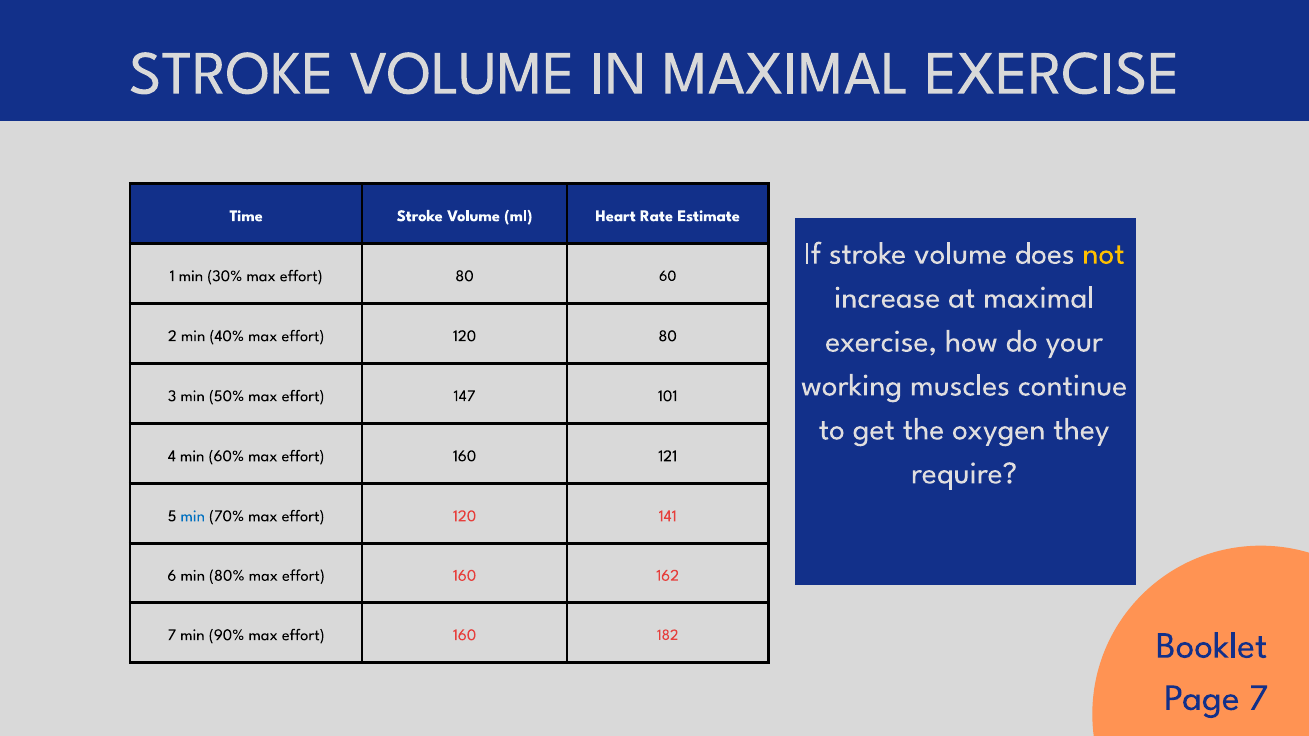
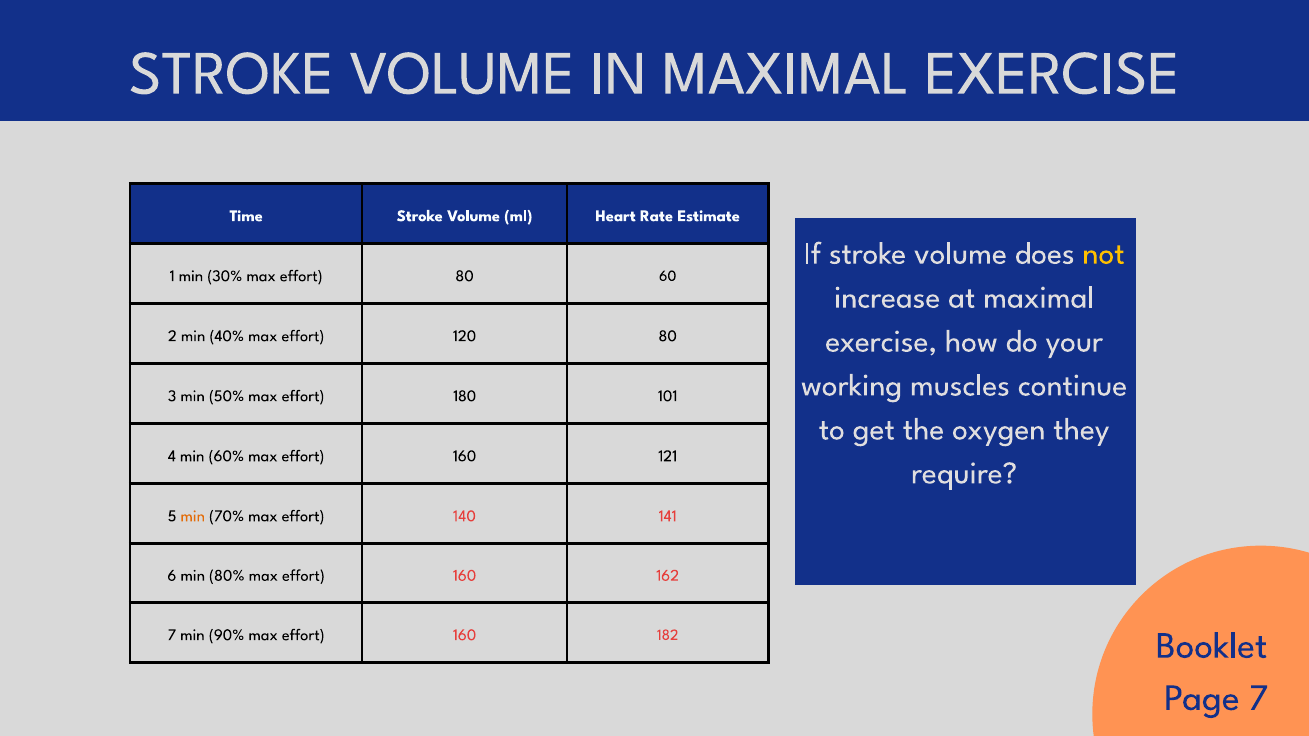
147: 147 -> 180 (465, 396)
min colour: blue -> orange (193, 516)
70% max effort 120: 120 -> 140 (465, 516)
